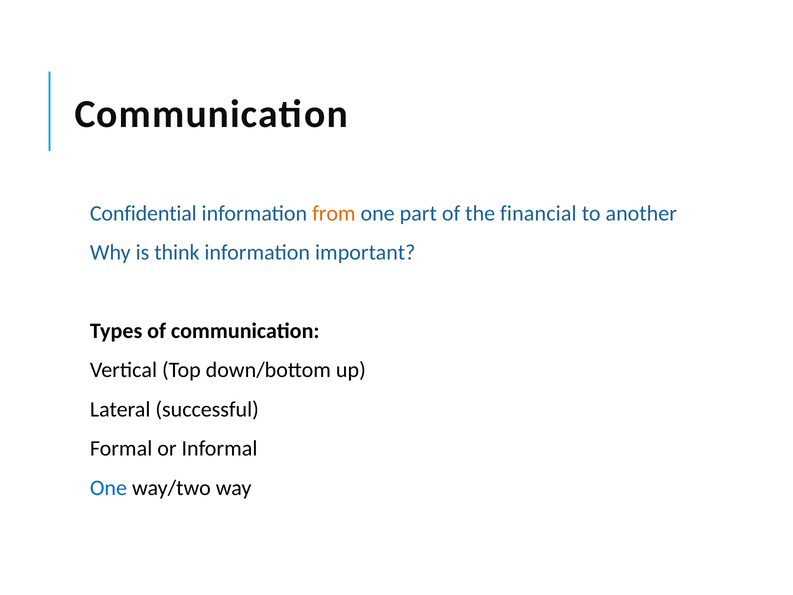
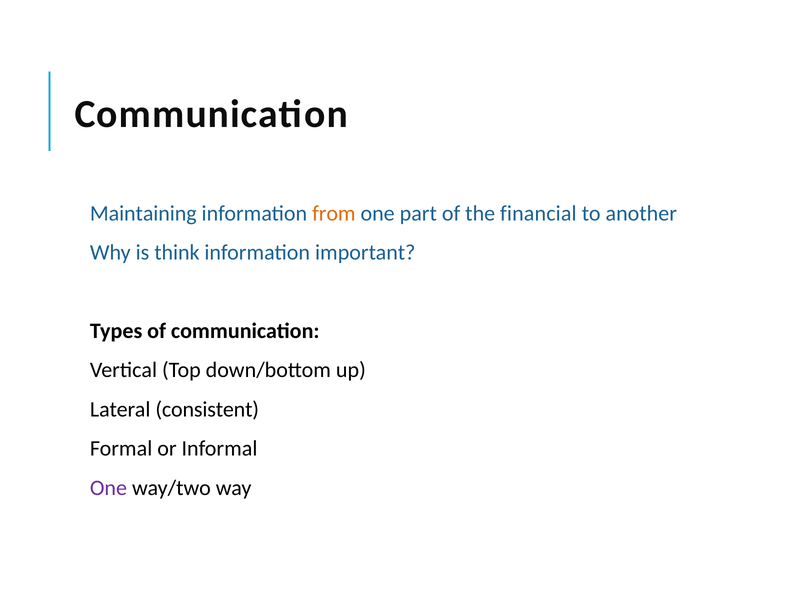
Confidential: Confidential -> Maintaining (143, 213)
successful: successful -> consistent (207, 409)
One colour: blue -> purple (108, 488)
